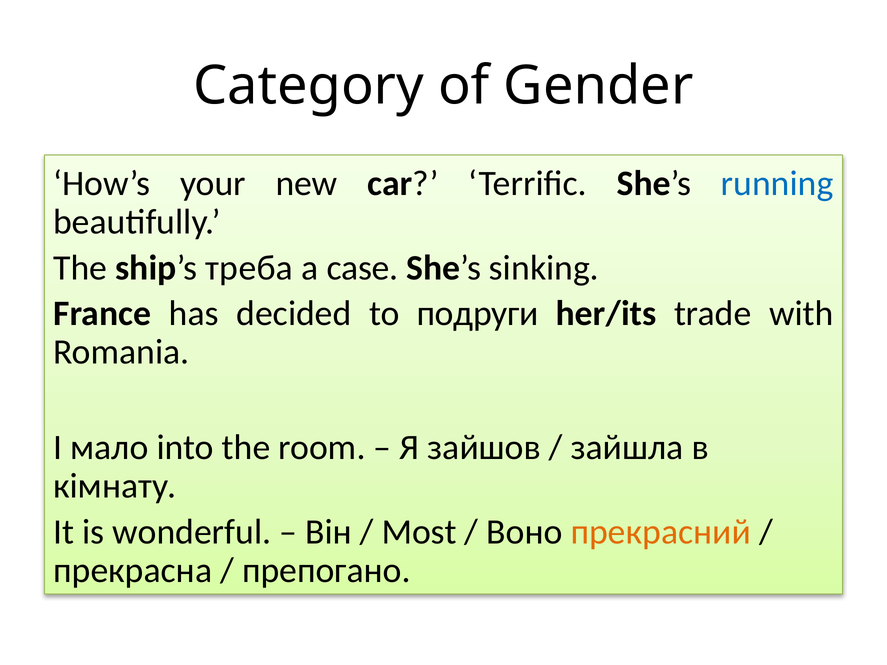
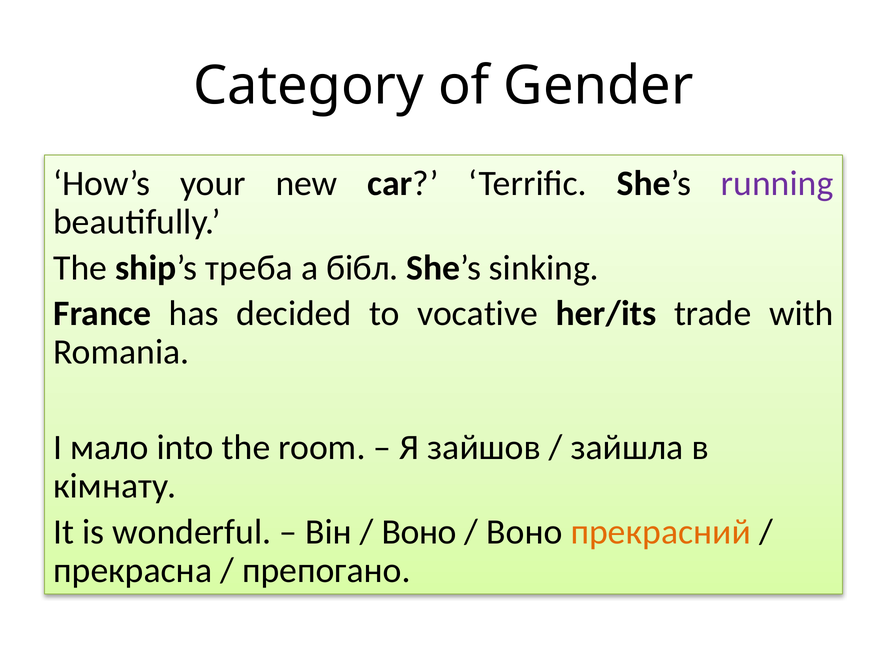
running colour: blue -> purple (777, 184)
case: case -> бібл (362, 268)
подруги: подруги -> vocative (477, 314)
Most: Most -> Воно (419, 532)
